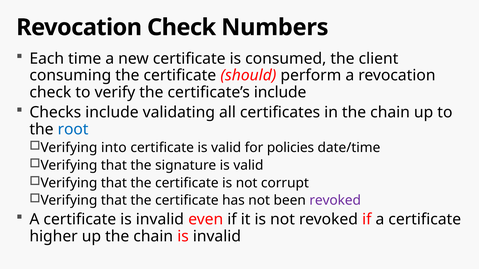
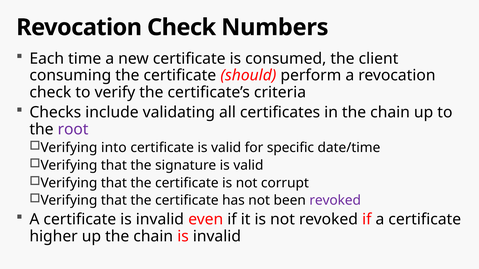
certificate’s include: include -> criteria (280, 92)
root colour: blue -> purple (73, 129)
policies: policies -> specific (290, 148)
